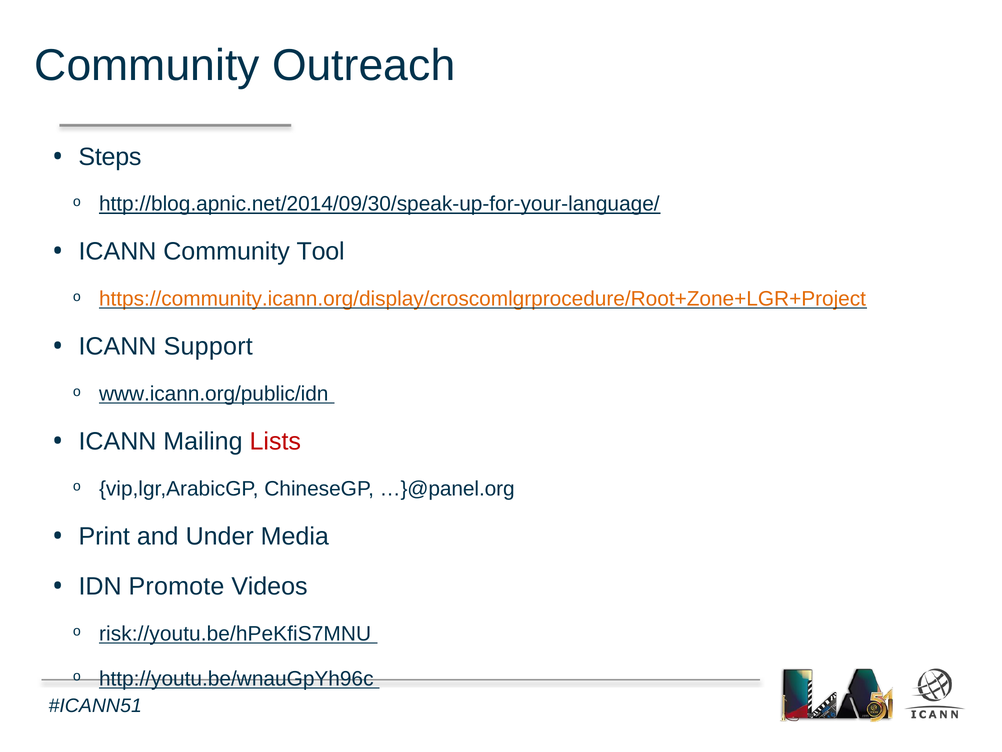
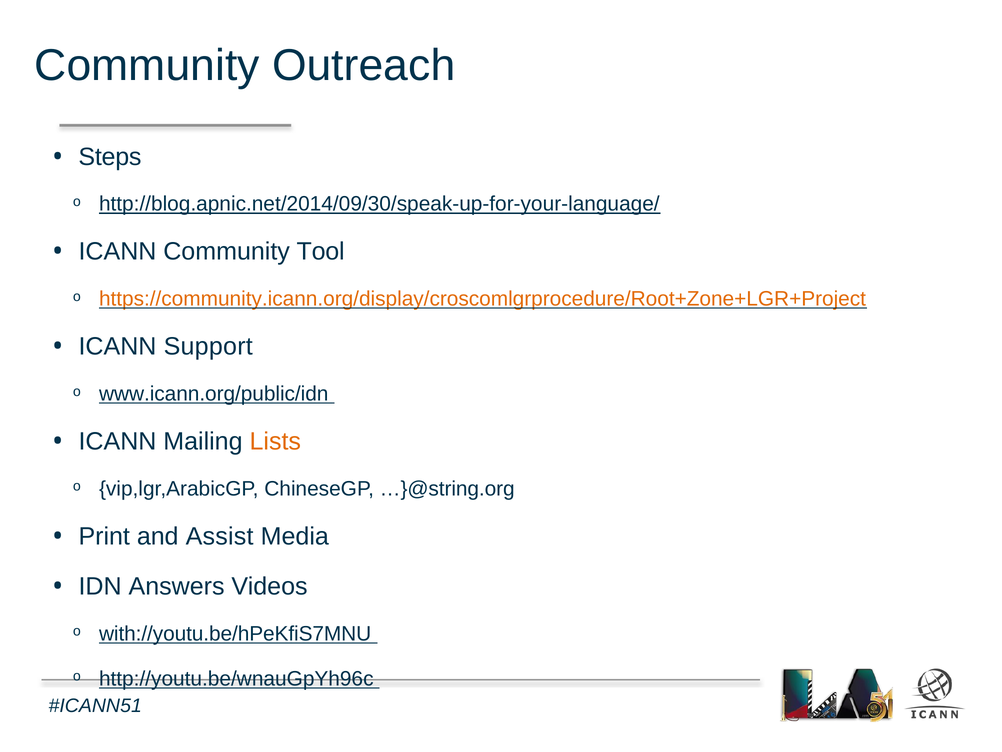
Lists colour: red -> orange (275, 441)
…}@panel.org: …}@panel.org -> …}@string.org (447, 488)
Under: Under -> Assist (220, 536)
Promote: Promote -> Answers (177, 586)
risk://youtu.be/hPeKfiS7MNU: risk://youtu.be/hPeKfiS7MNU -> with://youtu.be/hPeKfiS7MNU (235, 633)
